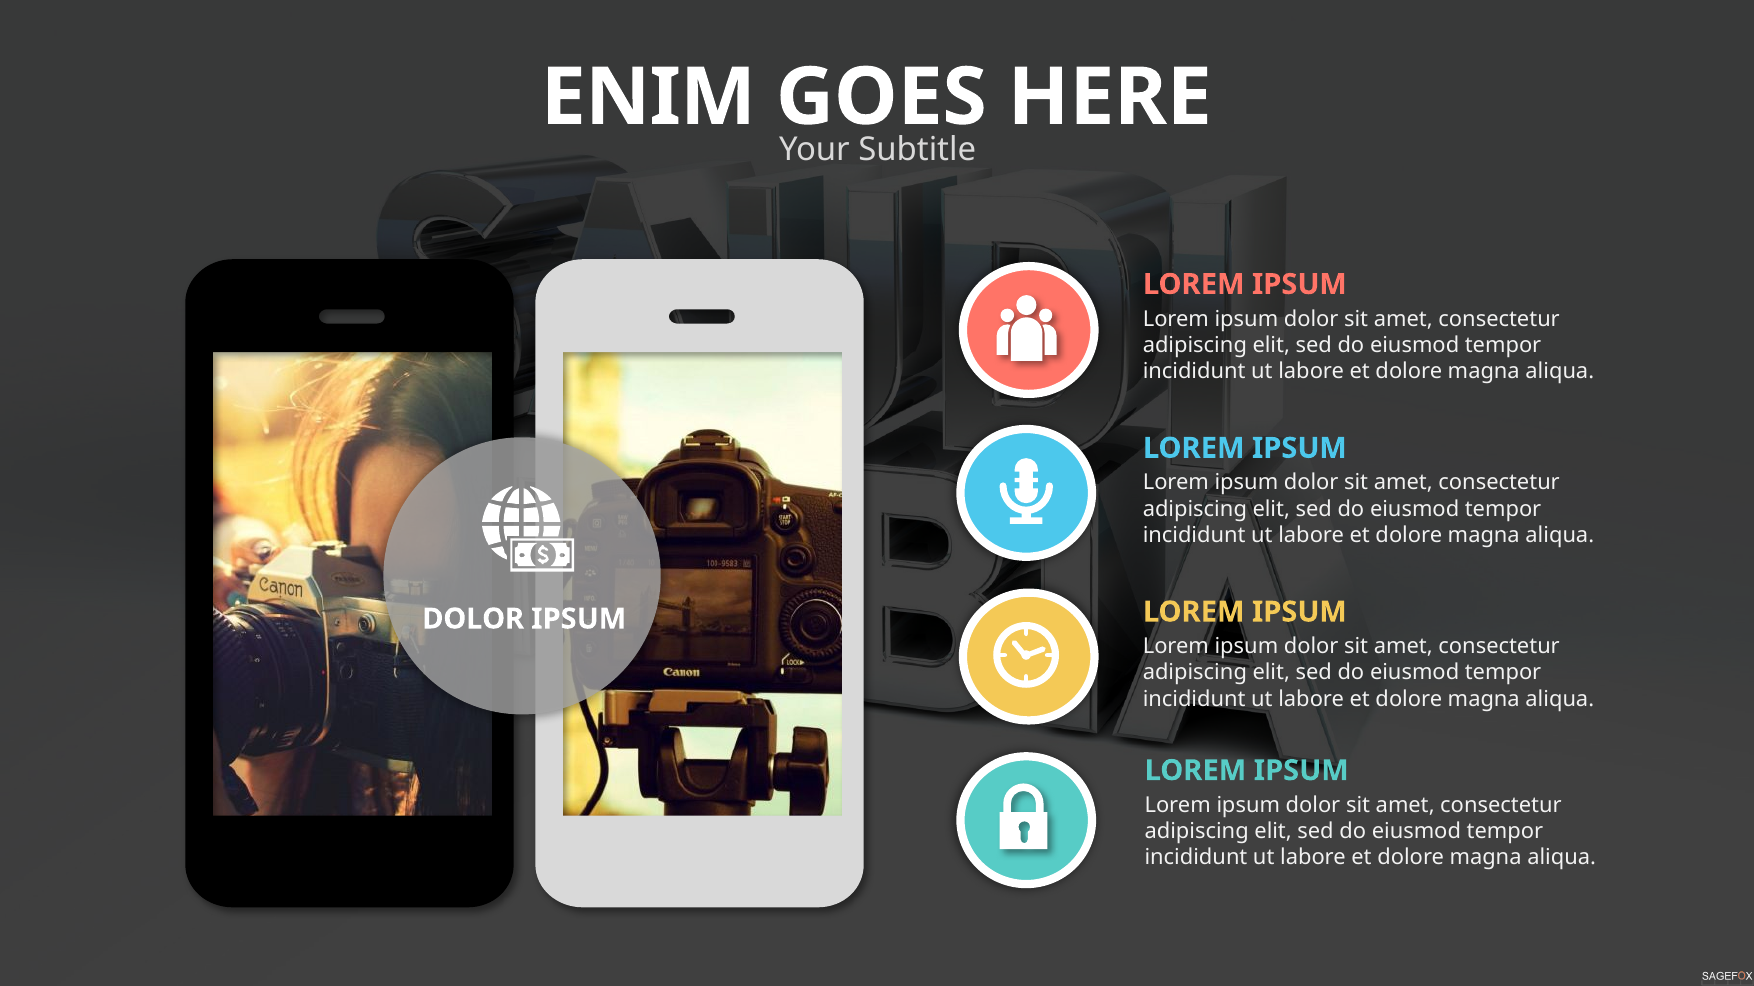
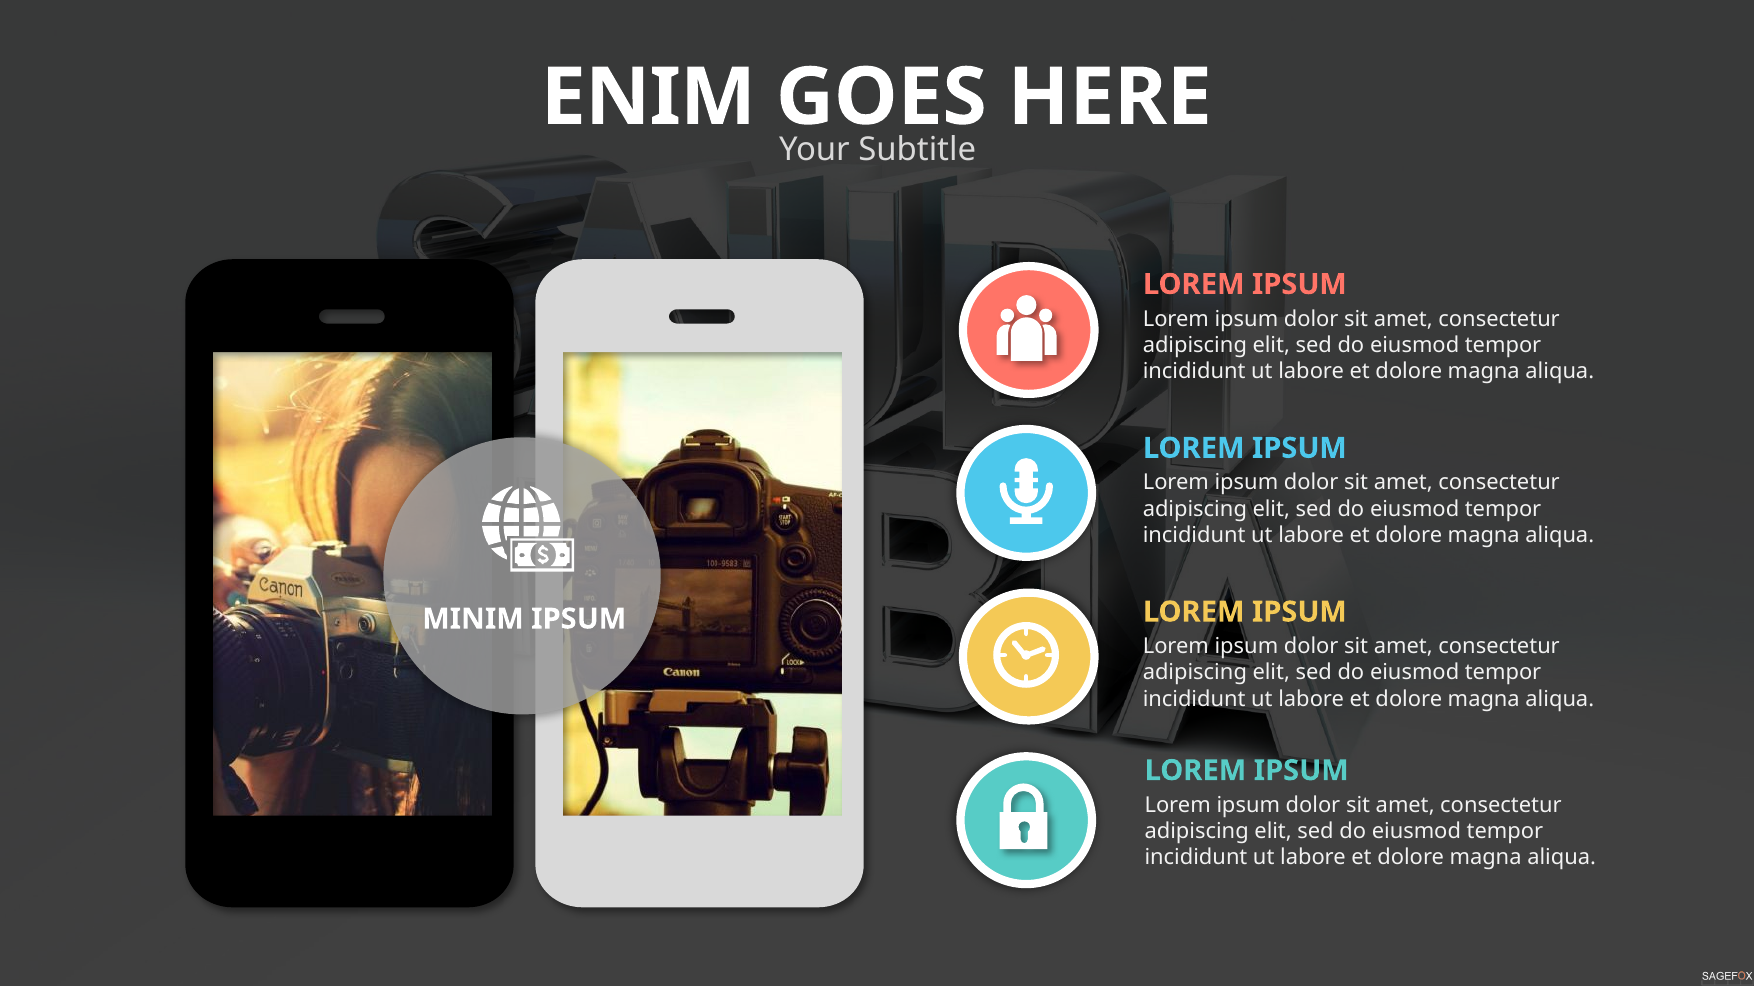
DOLOR: DOLOR -> MINIM (473, 619)
